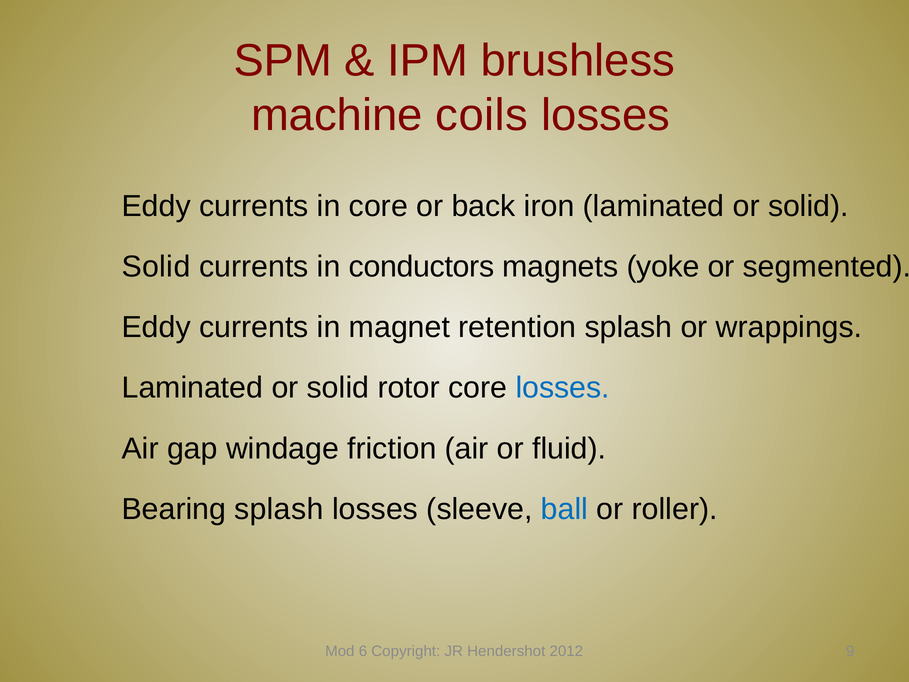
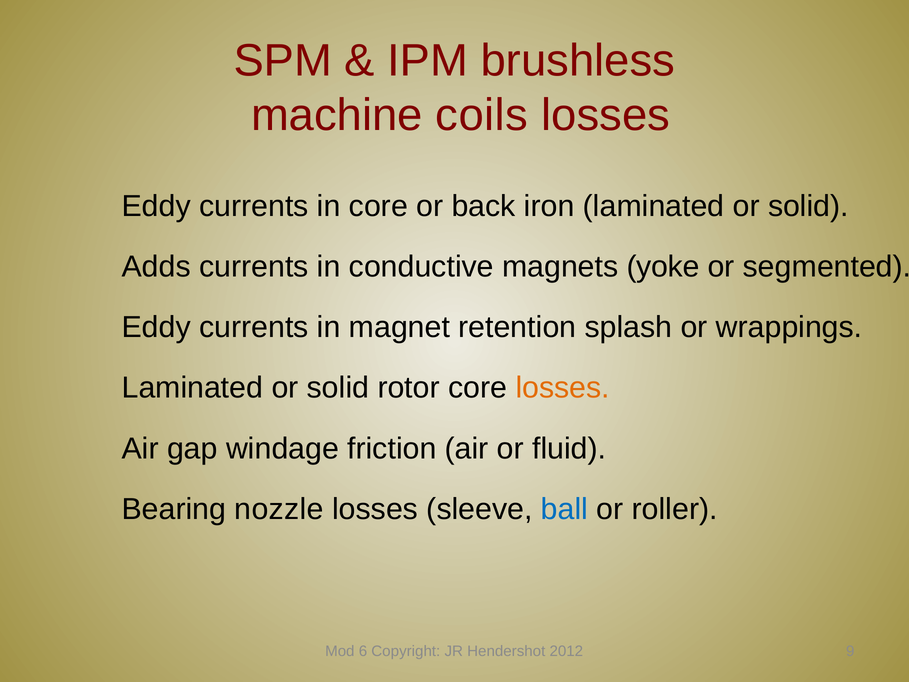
Solid: Solid -> Adds (156, 267)
conductors: conductors -> conductive (421, 267)
losses colour: blue -> orange (563, 388)
Bearing splash: splash -> nozzle (279, 509)
